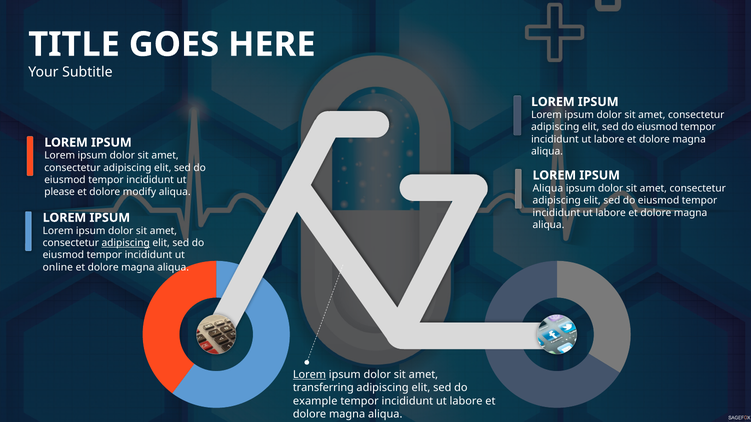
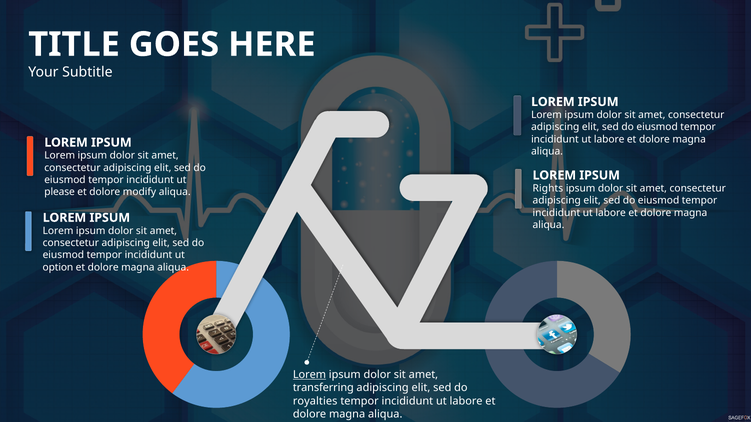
Aliqua: Aliqua -> Rights (548, 188)
adipiscing underline: present -> none (126, 243)
online: online -> option (58, 268)
example: example -> royalties (315, 401)
